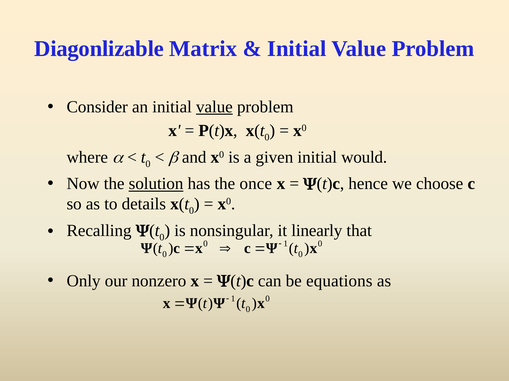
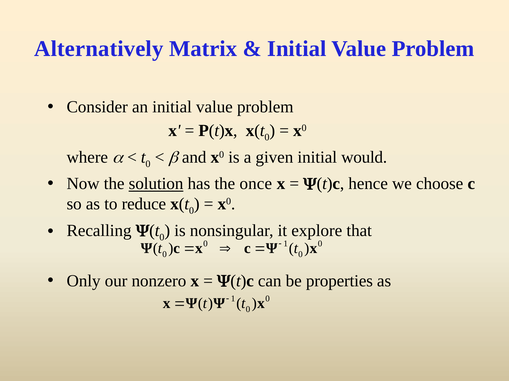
Diagonlizable: Diagonlizable -> Alternatively (99, 49)
value underline: present -> none (214, 107)
details: details -> reduce (144, 204)
linearly: linearly -> explore (317, 231)
equations: equations -> properties (339, 281)
